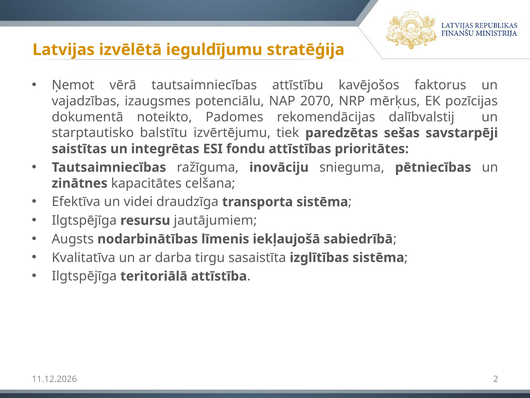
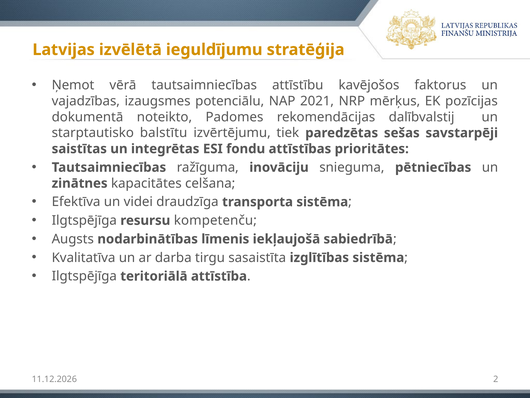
2070: 2070 -> 2021 (317, 101)
jautājumiem: jautājumiem -> kompetenču (215, 220)
